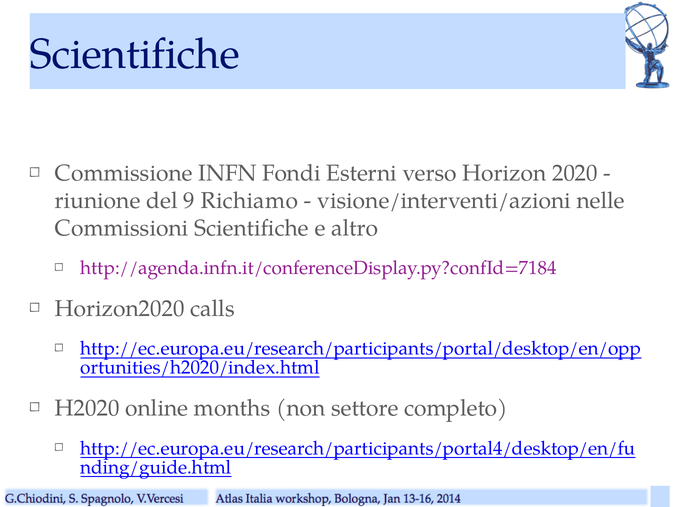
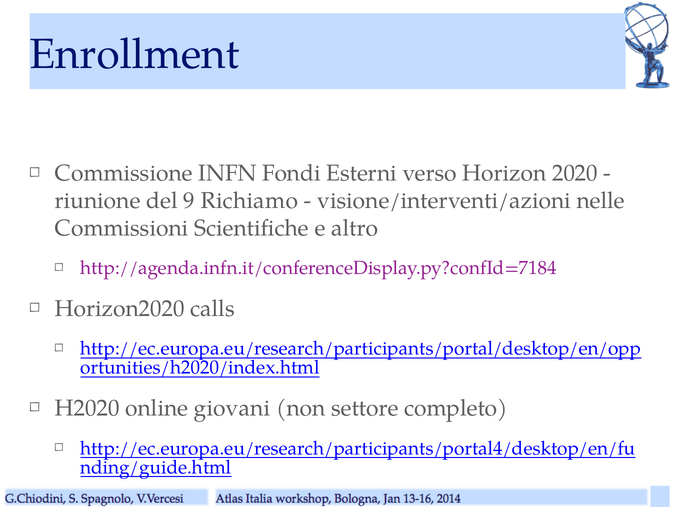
Scientifiche: Scientifiche -> Enrollment (135, 54)
months: months -> giovani (232, 408)
